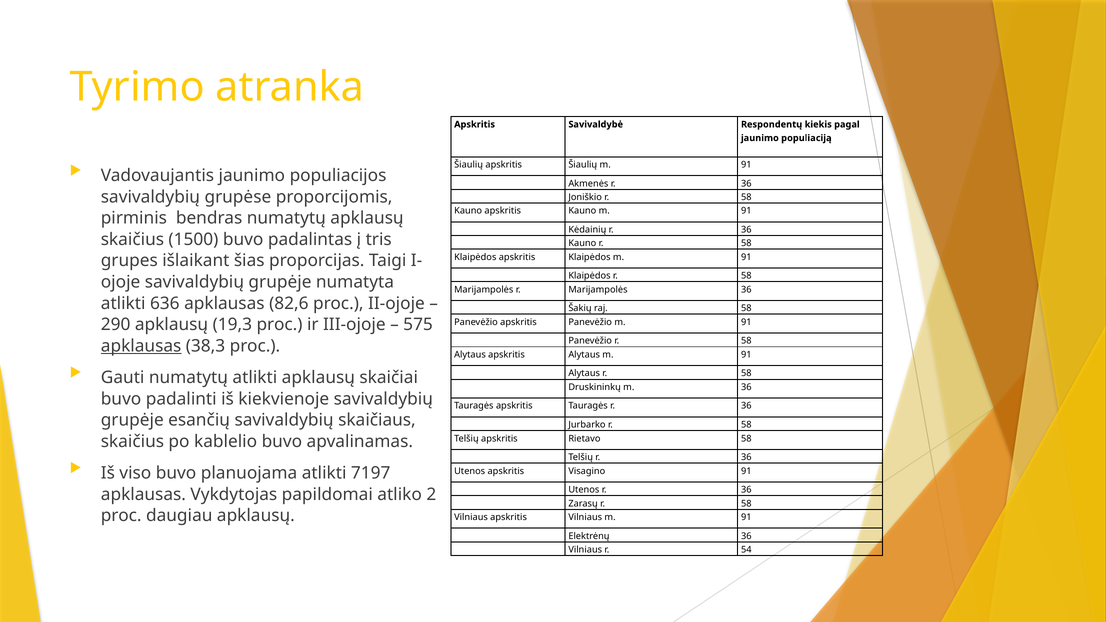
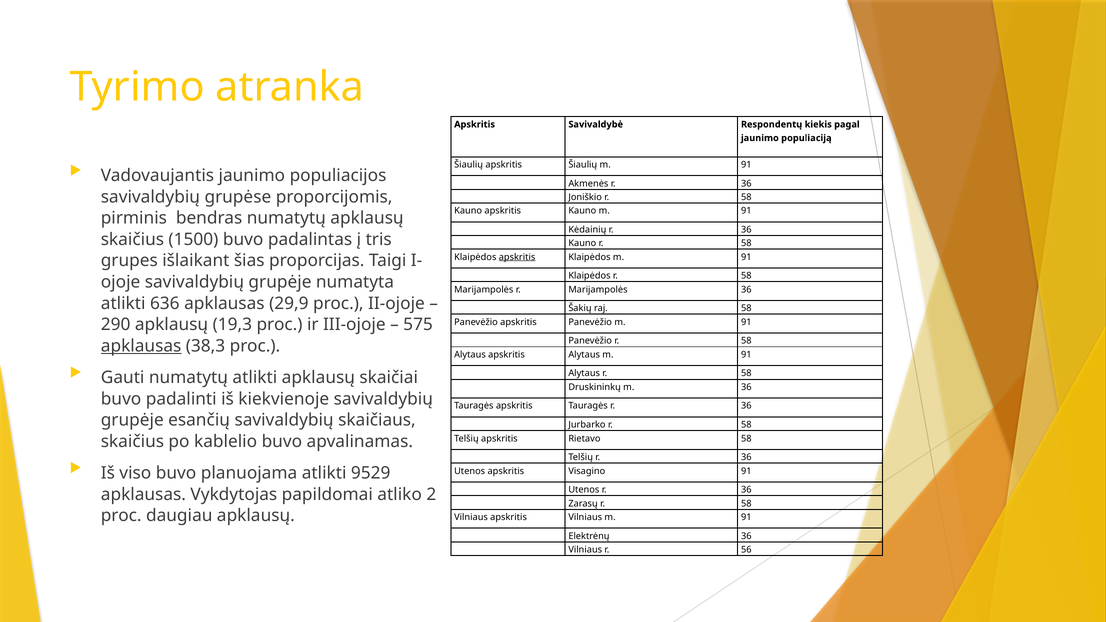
apskritis underline: none -> present (517, 257)
82,6: 82,6 -> 29,9 (289, 303)
7197: 7197 -> 9529 (371, 473)
54: 54 -> 56 (746, 550)
